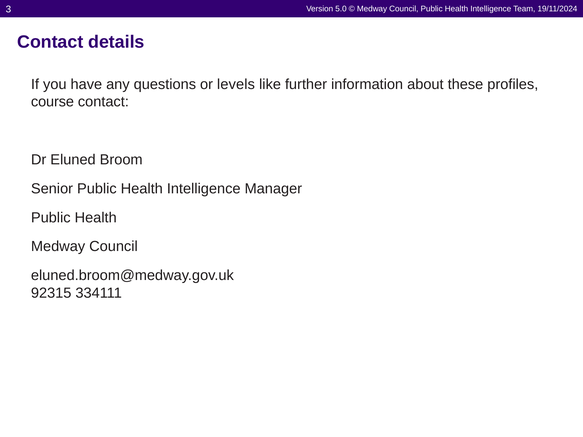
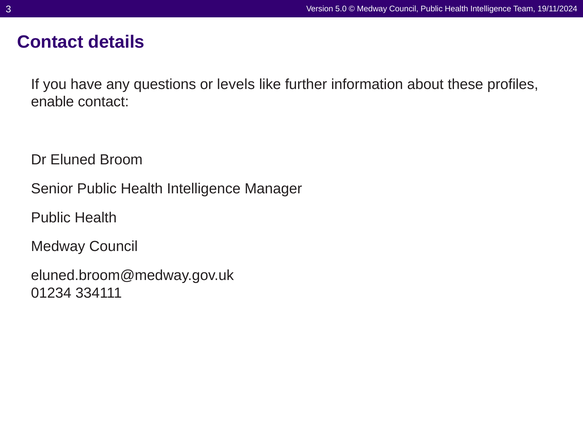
course: course -> enable (52, 102)
92315: 92315 -> 01234 (51, 293)
